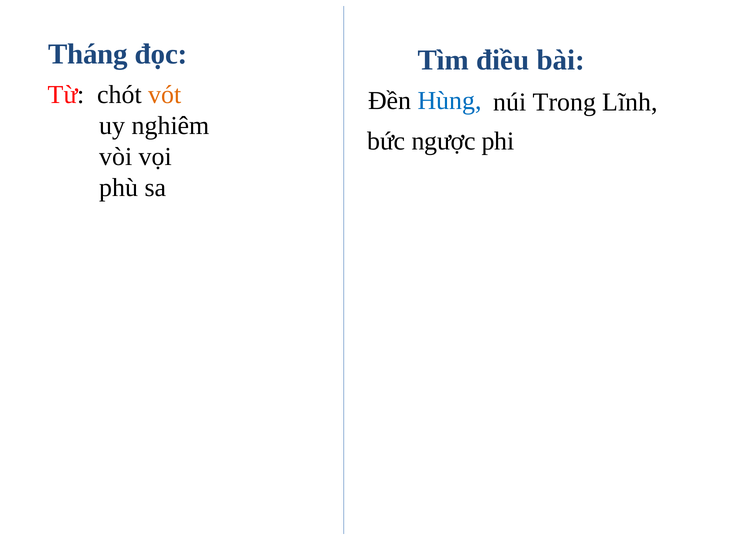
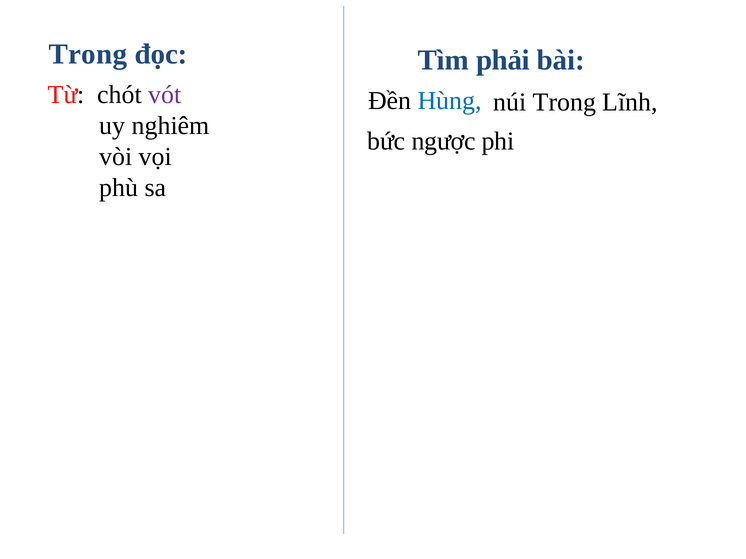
Tháng: Tháng -> Trong (88, 54)
điều: điều -> phải (503, 60)
vót colour: orange -> purple (165, 95)
